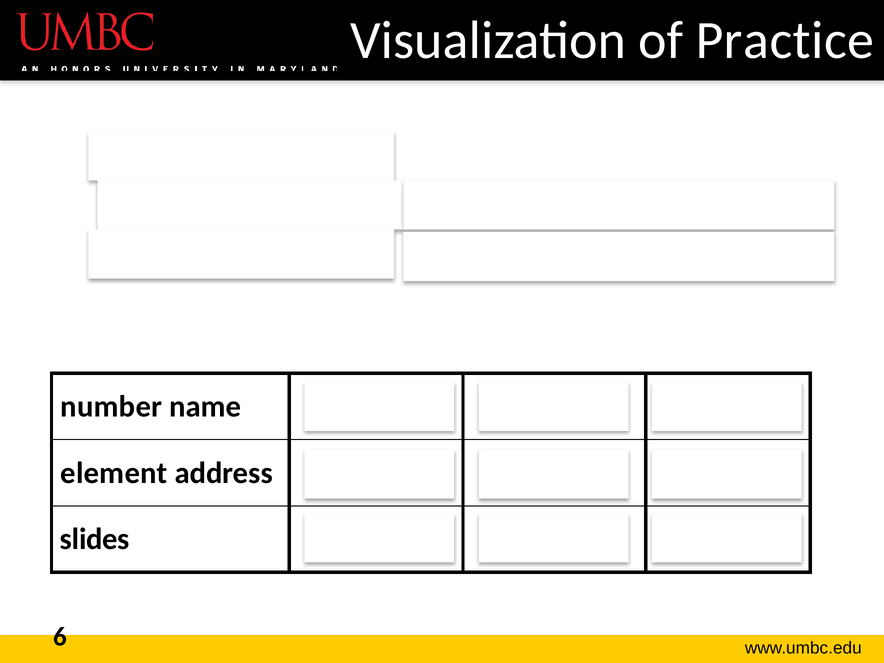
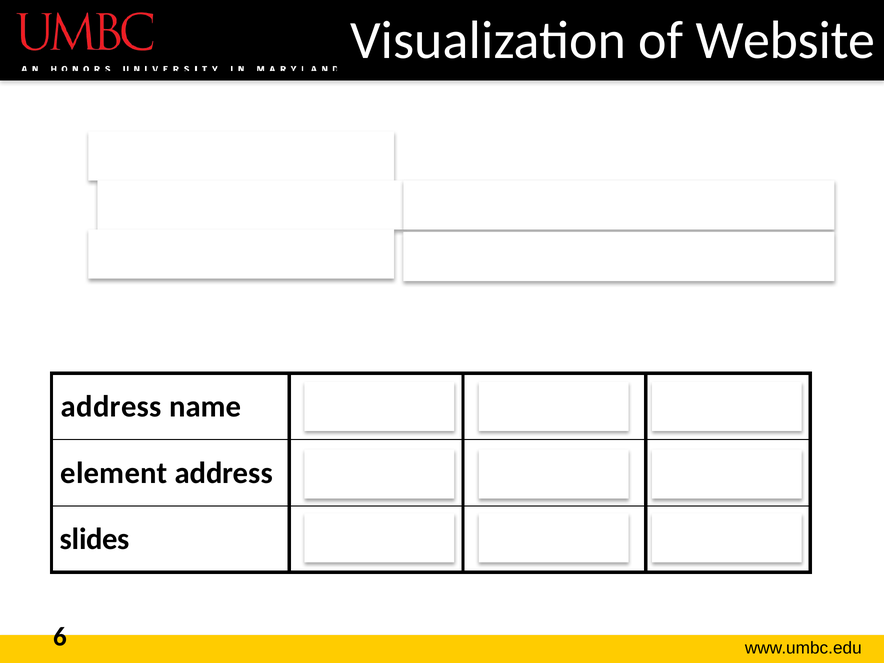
Practice: Practice -> Website (785, 41)
number: number -> address (111, 407)
